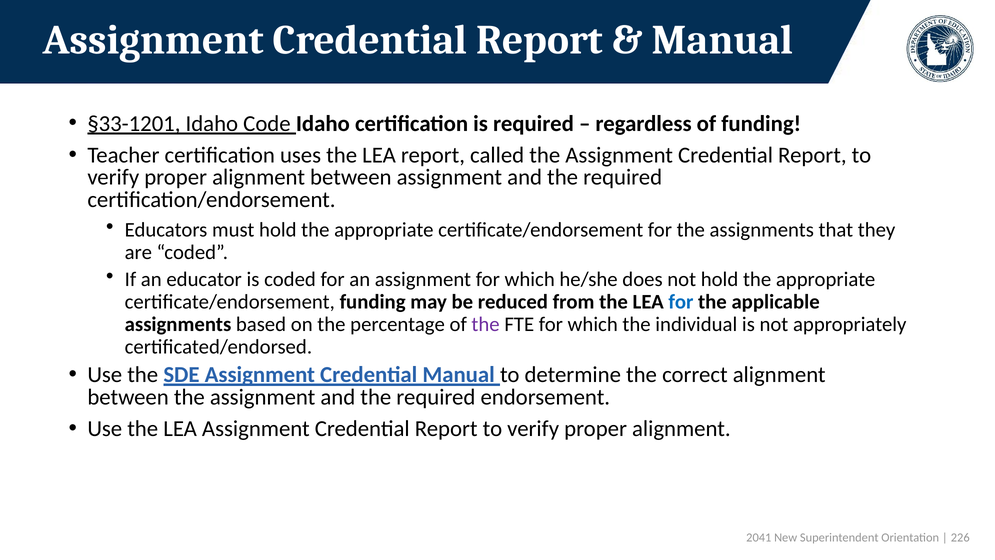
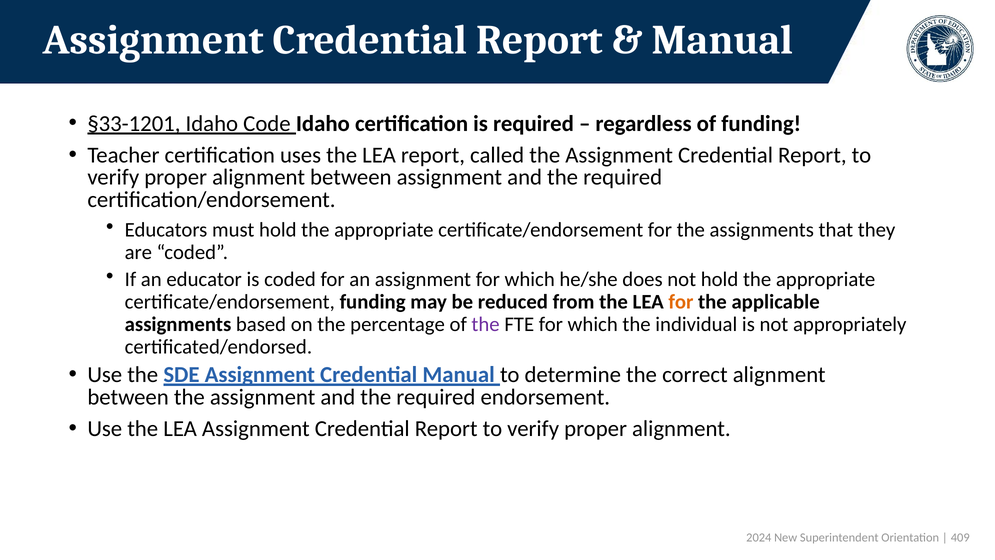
for colour: blue -> orange (681, 302)
2041: 2041 -> 2024 (759, 538)
226: 226 -> 409 (960, 538)
